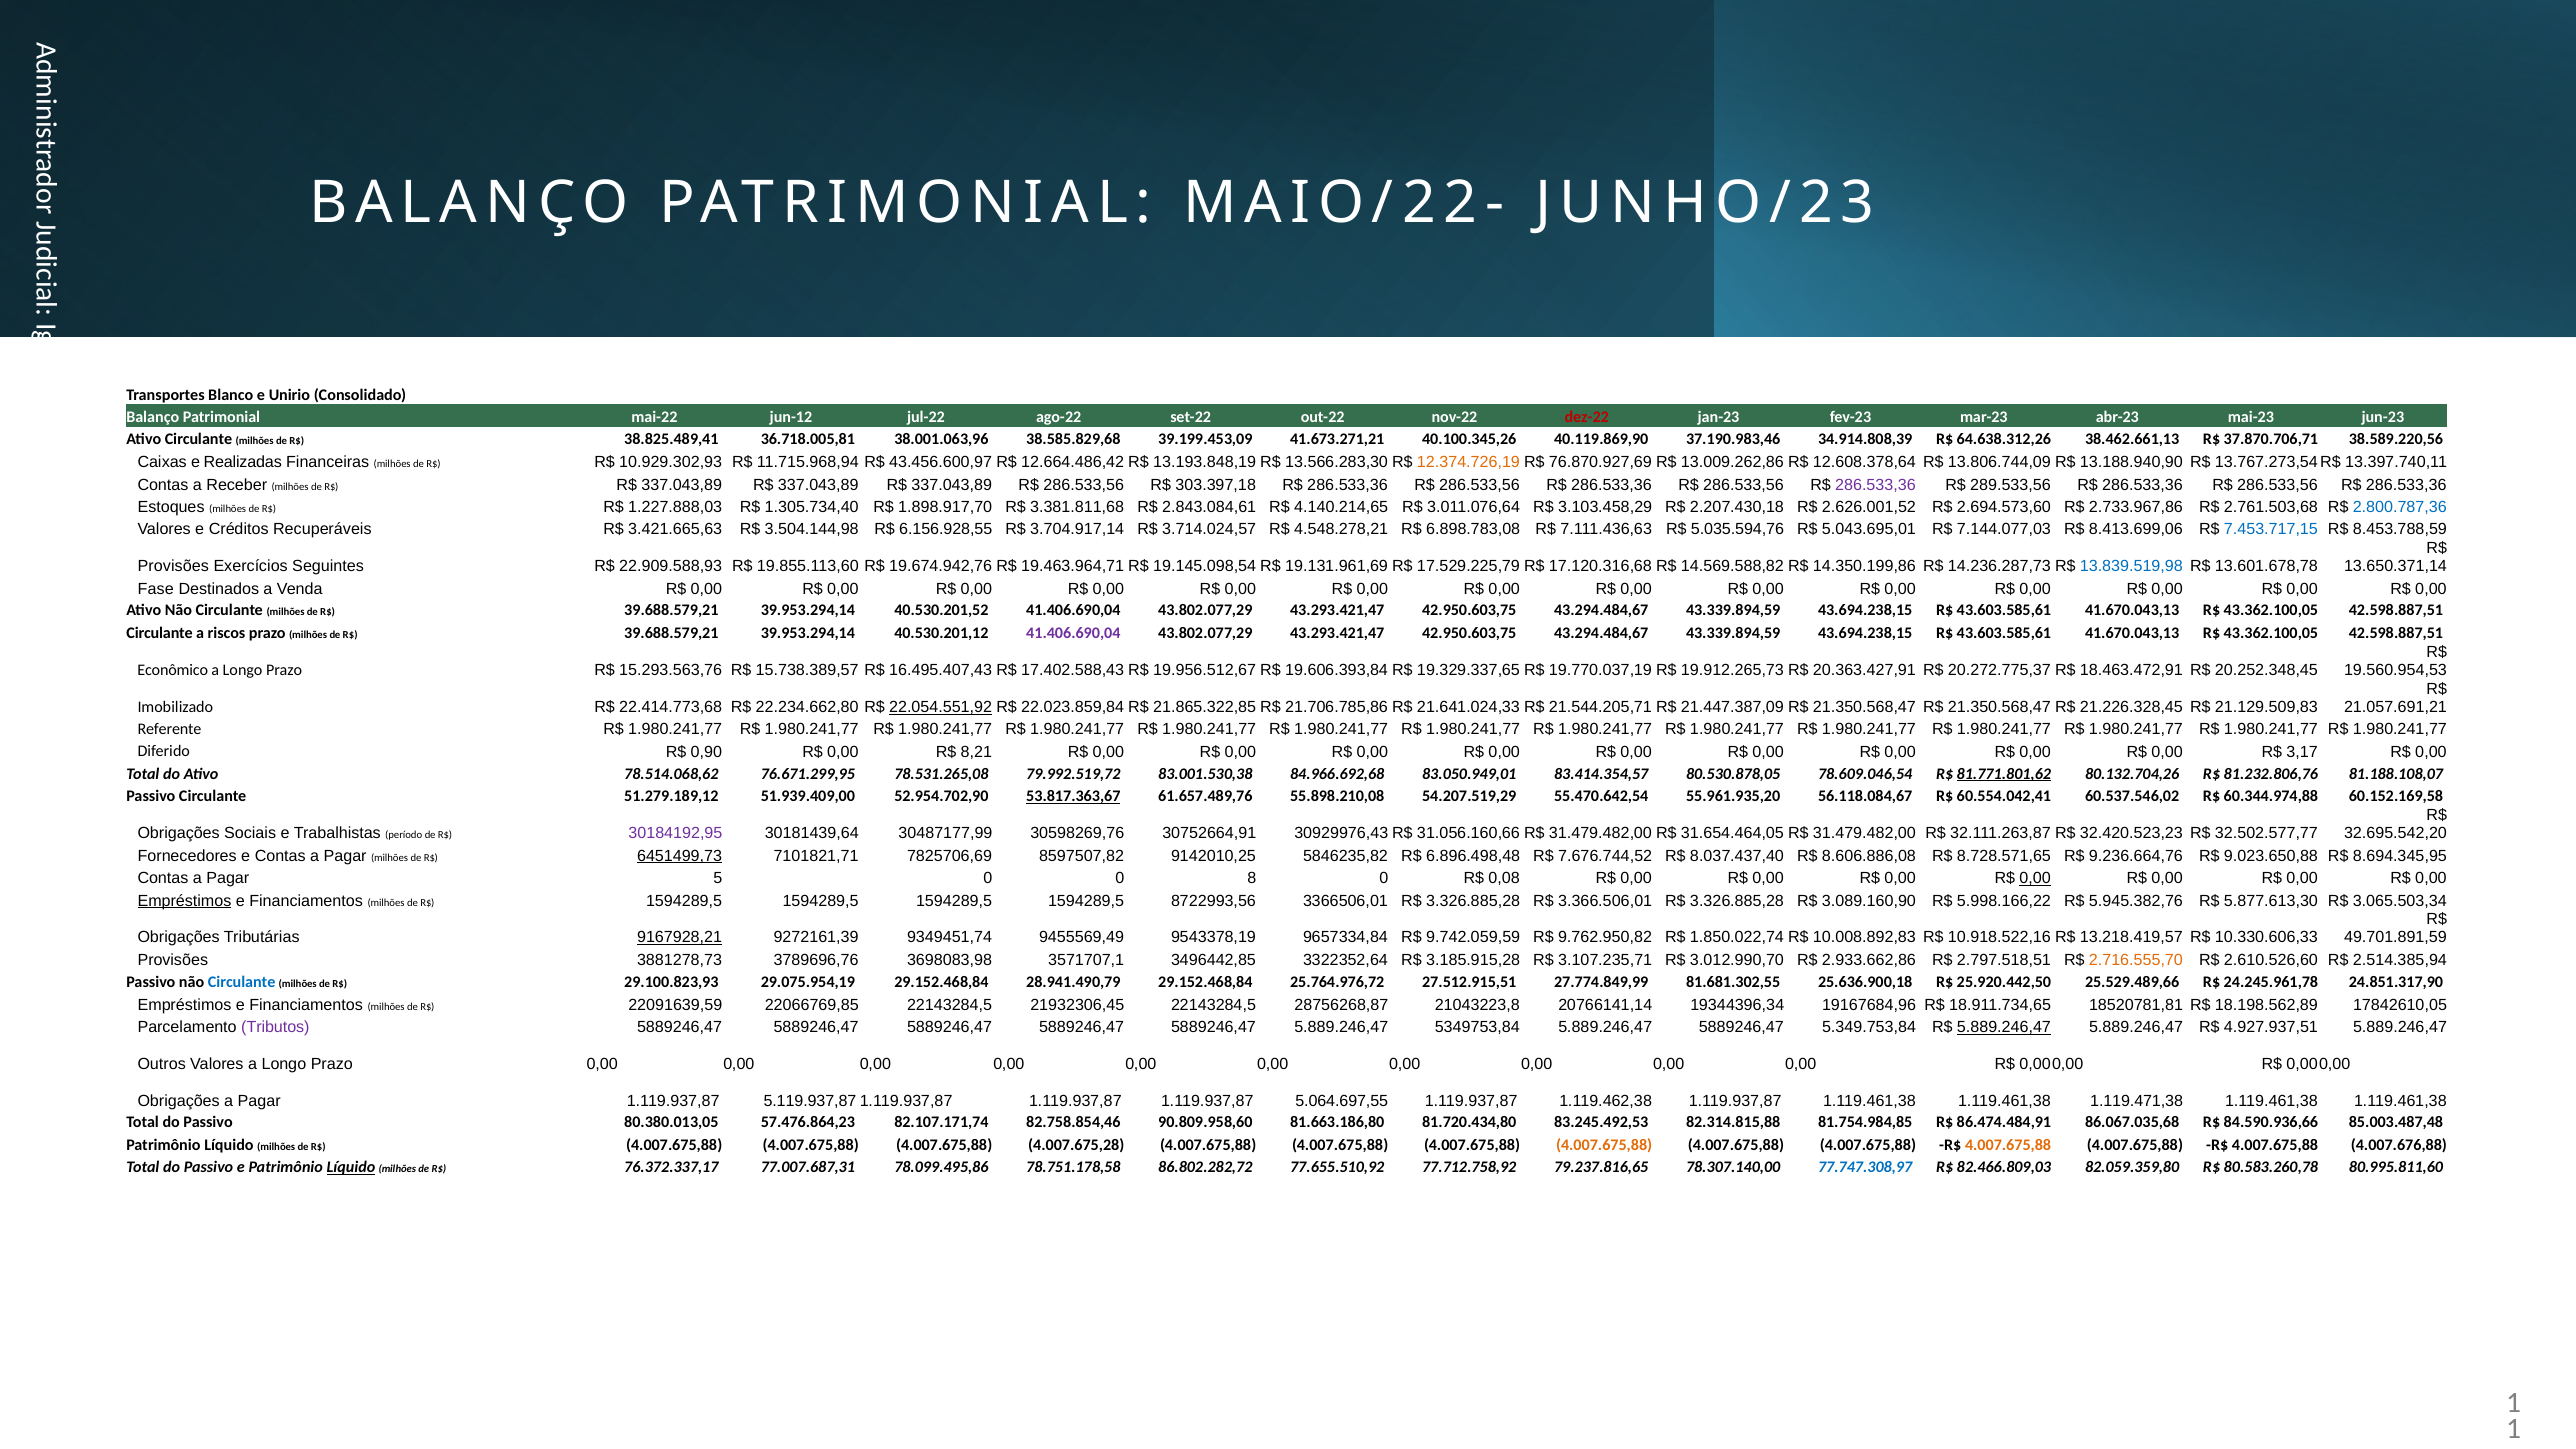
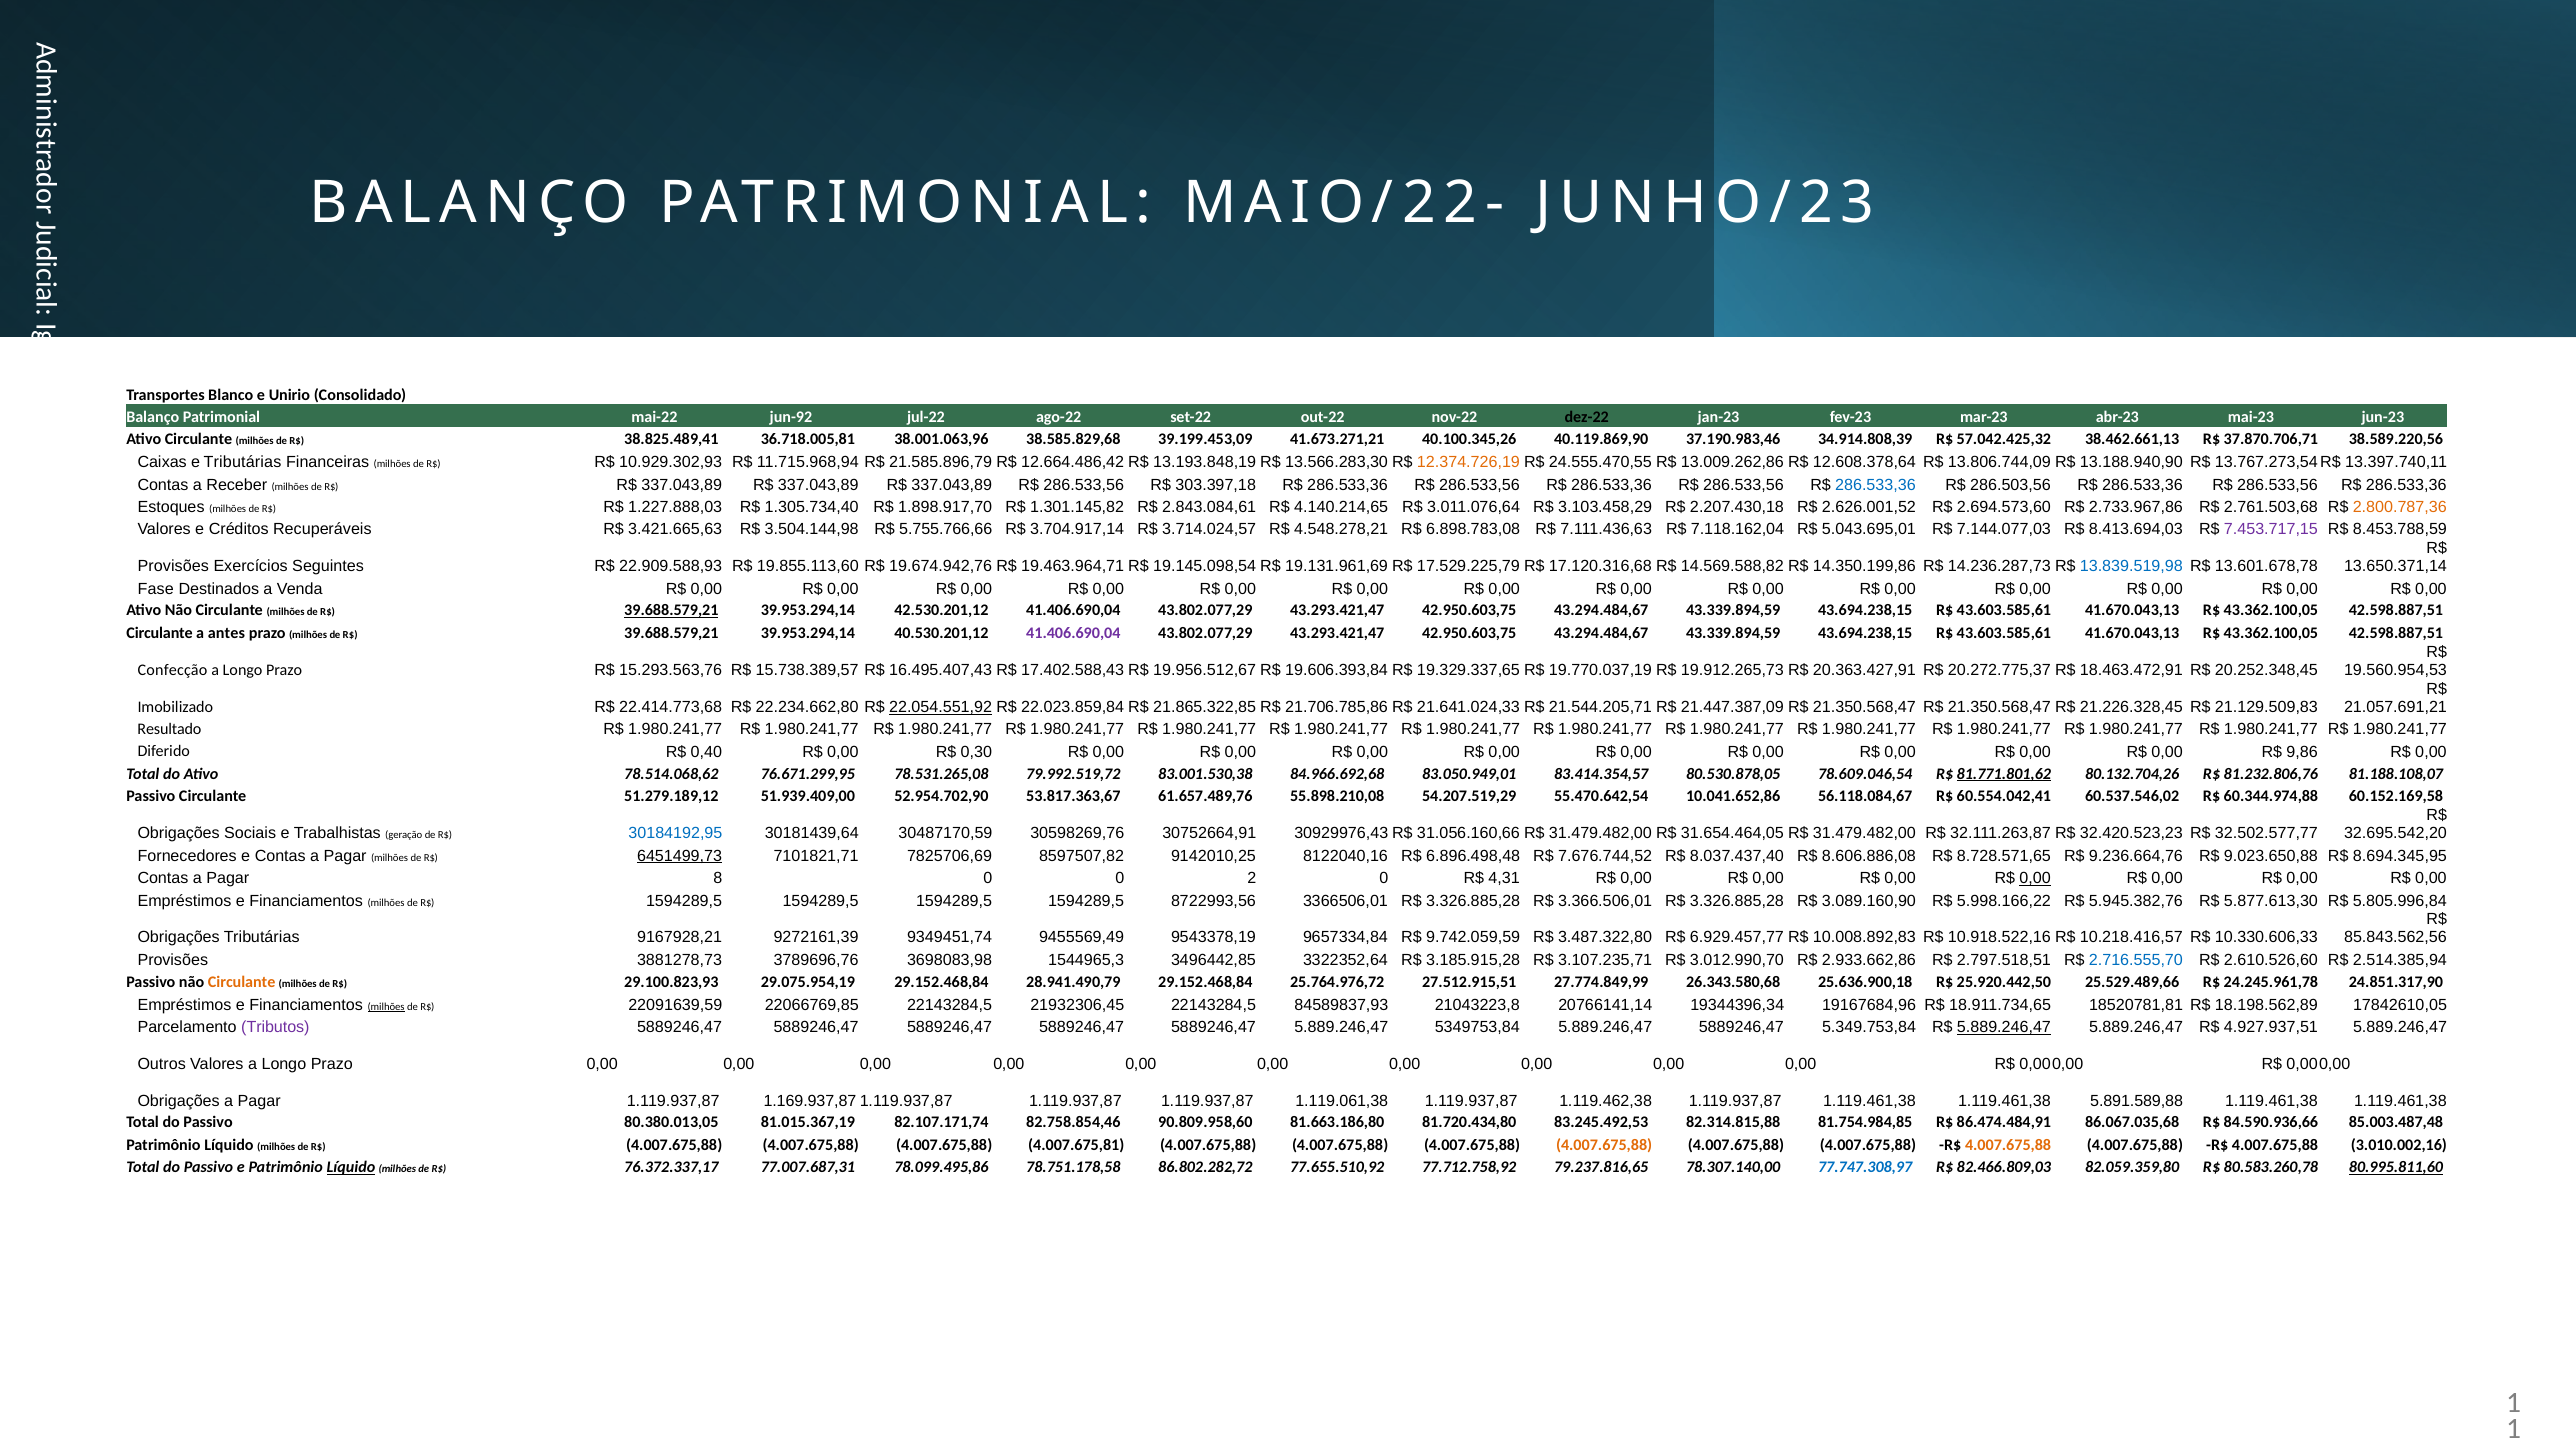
jun-12: jun-12 -> jun-92 (791, 417)
dez-22 colour: red -> black (1587, 417)
64.638.312,26: 64.638.312,26 -> 57.042.425,32 (2004, 439)
e Realizadas: Realizadas -> Tributárias (243, 462)
43.456.600,97: 43.456.600,97 -> 21.585.896,79 (941, 462)
76.870.927,69: 76.870.927,69 -> 24.555.470,55 (1600, 462)
286.533,36 colour: purple -> blue (1875, 485)
289.533,56: 289.533,56 -> 286.503,56 (2010, 485)
3.381.811,68: 3.381.811,68 -> 1.301.145,82 (1077, 507)
2.800.787,36 colour: blue -> orange (2400, 507)
6.156.928,55: 6.156.928,55 -> 5.755.766,66 (946, 530)
5.035.594,76: 5.035.594,76 -> 7.118.162,04 (1737, 530)
8.413.699,06: 8.413.699,06 -> 8.413.694,03 (2136, 530)
7.453.717,15 colour: blue -> purple (2271, 530)
39.688.579,21 underline: none -> present (671, 611)
40.530.201,52: 40.530.201,52 -> 42.530.201,12 (941, 611)
riscos: riscos -> antes (226, 633)
Econômico: Econômico -> Confecção (173, 670)
Referente: Referente -> Resultado (169, 729)
0,90: 0,90 -> 0,40 (706, 752)
8,21: 8,21 -> 0,30 (976, 752)
3,17: 3,17 -> 9,86 (2302, 752)
53.817.363,67 underline: present -> none (1073, 796)
55.961.935,20: 55.961.935,20 -> 10.041.652,86 (1733, 796)
período: período -> geração (404, 835)
30184192,95 colour: purple -> blue (675, 834)
30487177,99: 30487177,99 -> 30487170,59 (945, 834)
5846235,82: 5846235,82 -> 8122040,16 (1345, 856)
5: 5 -> 8 (718, 878)
8: 8 -> 2 (1252, 878)
0,08: 0,08 -> 4,31 (1504, 878)
Empréstimos underline: present -> none (184, 901)
3.065.503,34: 3.065.503,34 -> 5.805.996,84 (2400, 901)
9167928,21 underline: present -> none (680, 938)
9.762.950,82: 9.762.950,82 -> 3.487.322,80 (1605, 938)
1.850.022,74: 1.850.022,74 -> 6.929.457,77 (1737, 938)
13.218.419,57: 13.218.419,57 -> 10.218.416,57 (2131, 938)
49.701.891,59: 49.701.891,59 -> 85.843.562,56 (2395, 938)
3571707,1: 3571707,1 -> 1544965,3 (1086, 960)
2.716.555,70 colour: orange -> blue (2136, 960)
Circulante colour: blue -> orange (242, 982)
81.681.302,55: 81.681.302,55 -> 26.343.580,68 (1733, 982)
milhões underline: none -> present (386, 1006)
28756268,87: 28756268,87 -> 84589837,93 (1341, 1005)
5.119.937,87: 5.119.937,87 -> 1.169.937,87 (810, 1101)
5.064.697,55: 5.064.697,55 -> 1.119.061,38 (1342, 1101)
1.119.471,38: 1.119.471,38 -> 5.891.589,88 (2137, 1101)
57.476.864,23: 57.476.864,23 -> 81.015.367,19 (808, 1123)
4.007.675,28: 4.007.675,28 -> 4.007.675,81 (1076, 1145)
4.007.676,88: 4.007.676,88 -> 3.010.002,16 (2399, 1145)
80.995.811,60 underline: none -> present (2396, 1167)
